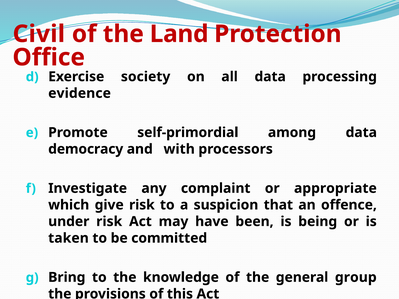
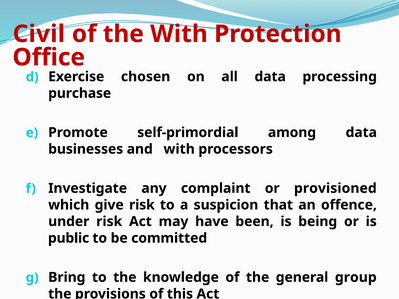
the Land: Land -> With (179, 34)
society: society -> chosen (146, 77)
evidence: evidence -> purchase (80, 93)
democracy: democracy -> businesses (86, 149)
appropriate: appropriate -> provisioned (335, 188)
taken: taken -> public (69, 238)
